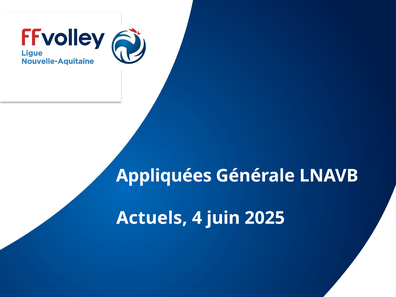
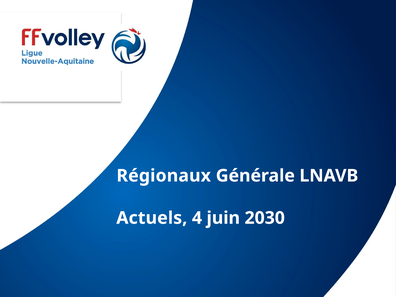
Appliquées: Appliquées -> Régionaux (164, 176)
2025: 2025 -> 2030 (265, 218)
